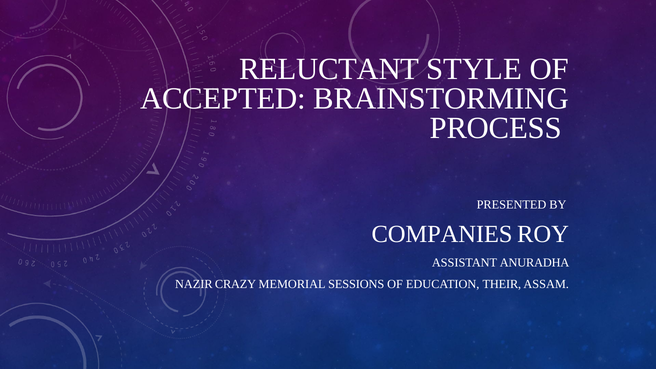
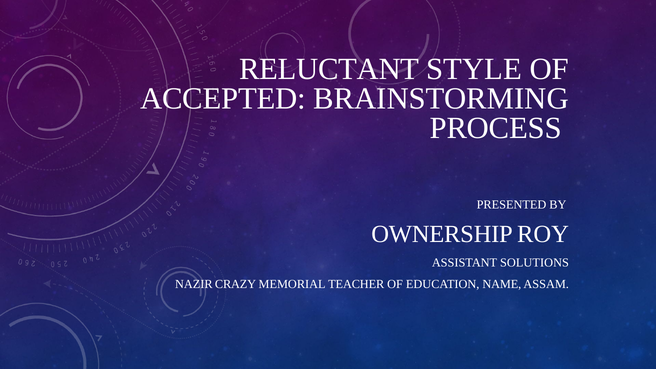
COMPANIES: COMPANIES -> OWNERSHIP (442, 234)
ANURADHA: ANURADHA -> SOLUTIONS (534, 262)
SESSIONS: SESSIONS -> TEACHER (356, 284)
THEIR: THEIR -> NAME (502, 284)
